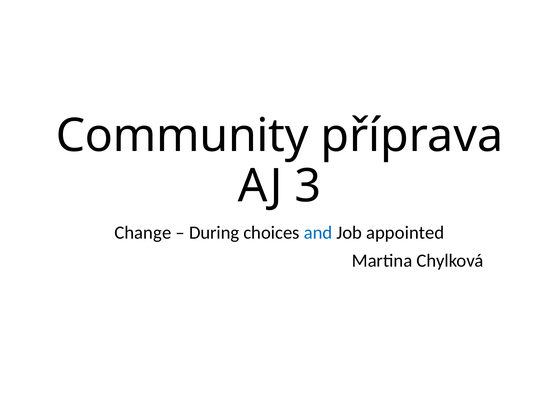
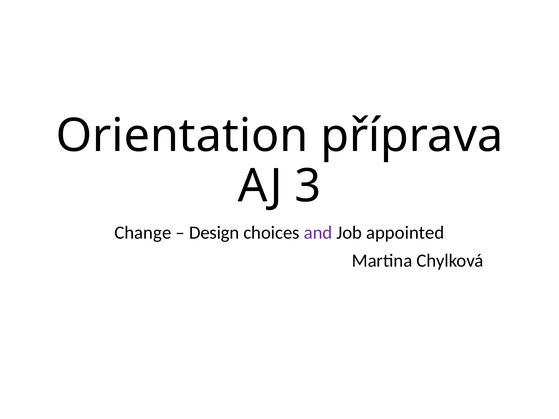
Community: Community -> Orientation (182, 136)
During: During -> Design (214, 233)
and colour: blue -> purple (318, 233)
